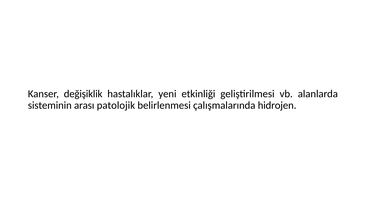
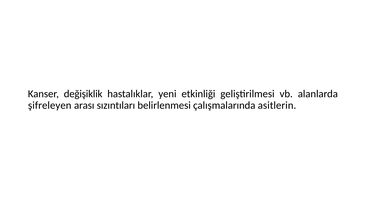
sisteminin: sisteminin -> şifreleyen (50, 105)
patolojik: patolojik -> sızıntıları (116, 105)
hidrojen: hidrojen -> asitlerin (277, 105)
